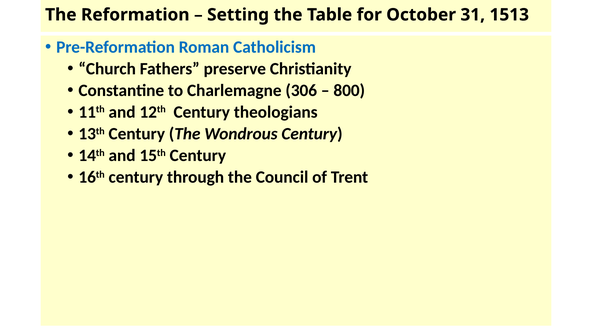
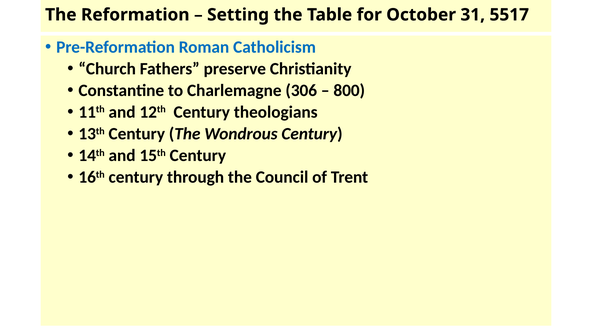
1513: 1513 -> 5517 (509, 15)
